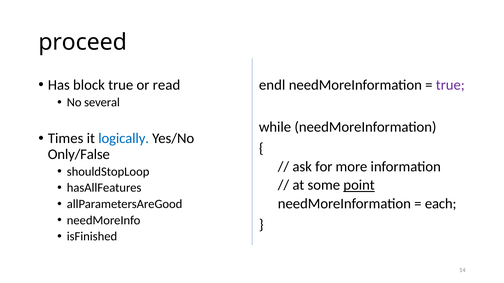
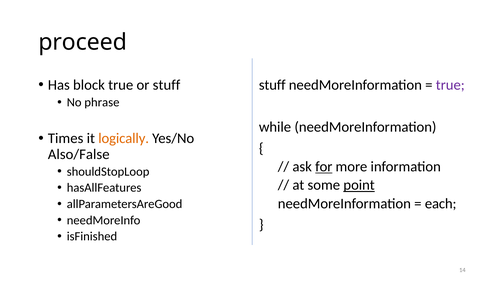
or read: read -> stuff (167, 85)
endl: endl -> stuff (272, 85)
several: several -> phrase (102, 103)
logically colour: blue -> orange (124, 139)
Only/False: Only/False -> Also/False (79, 155)
for underline: none -> present (324, 167)
